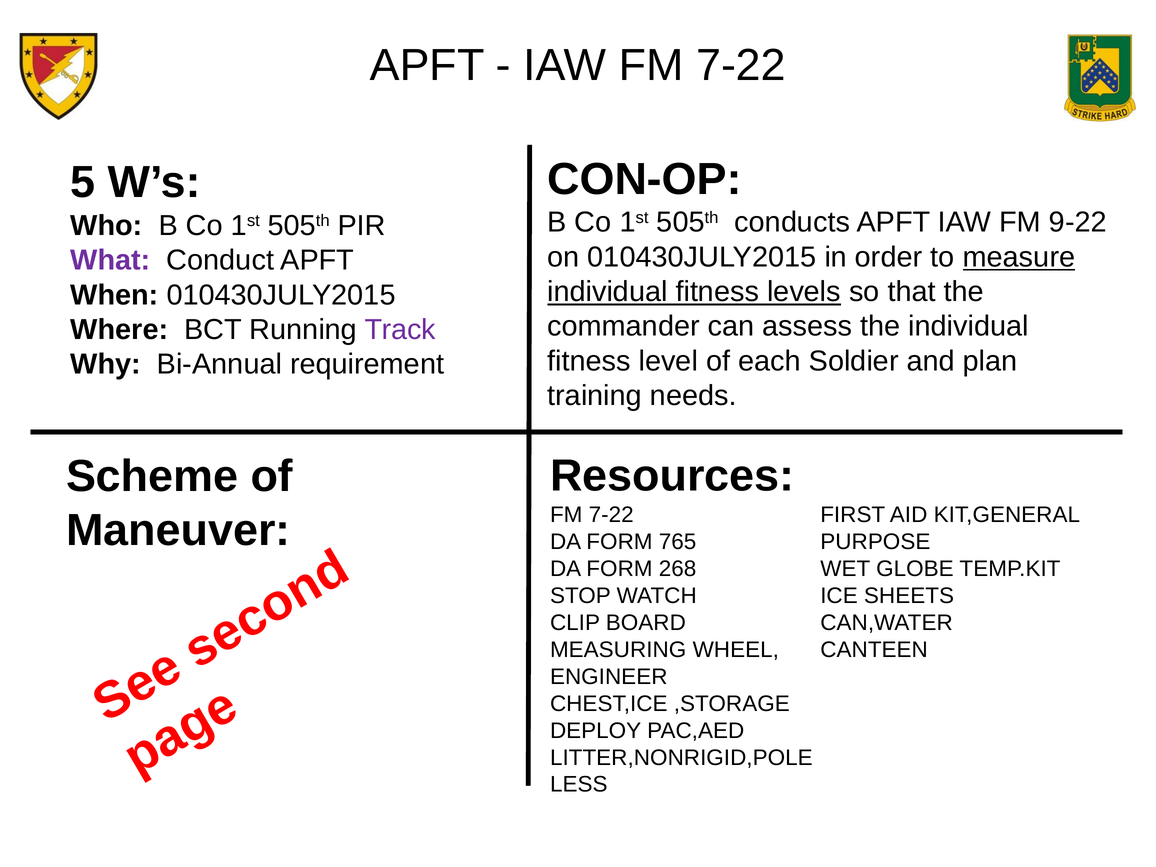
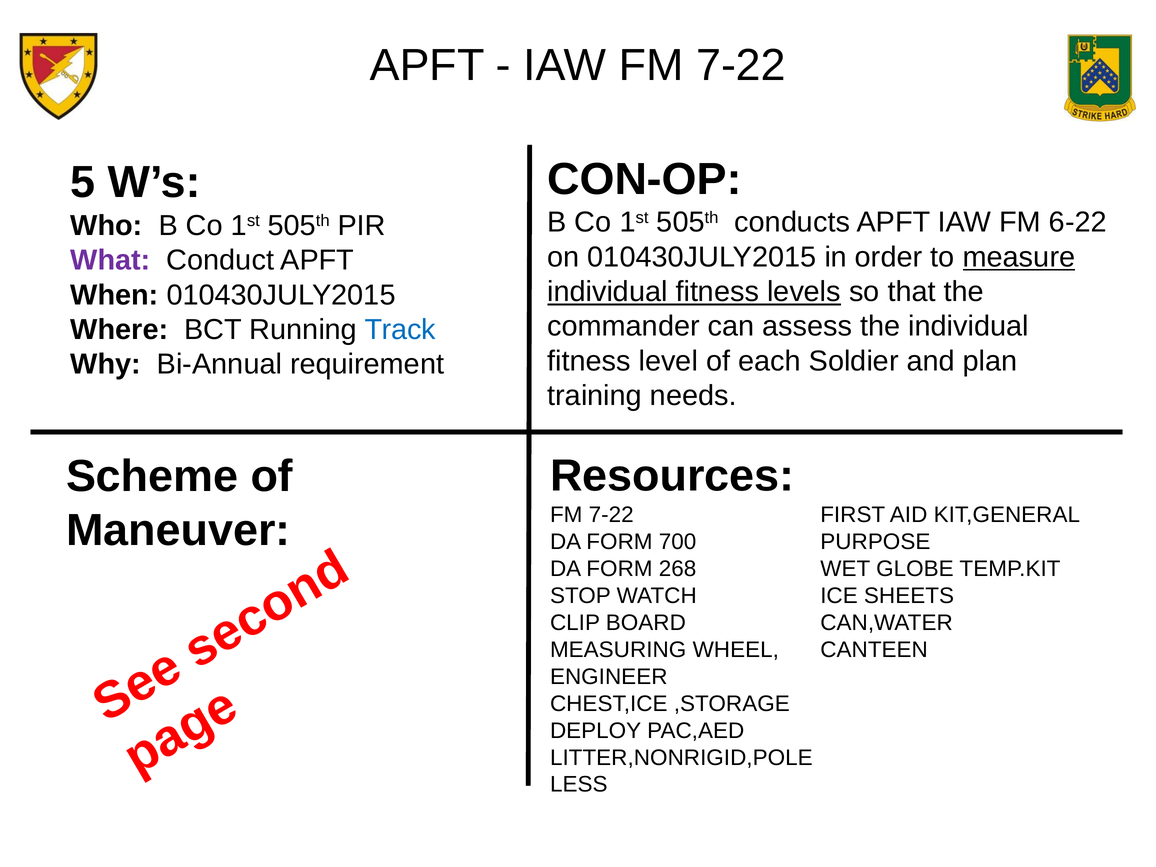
9-22: 9-22 -> 6-22 (1078, 222)
Track colour: purple -> blue (400, 330)
765: 765 -> 700 (678, 542)
